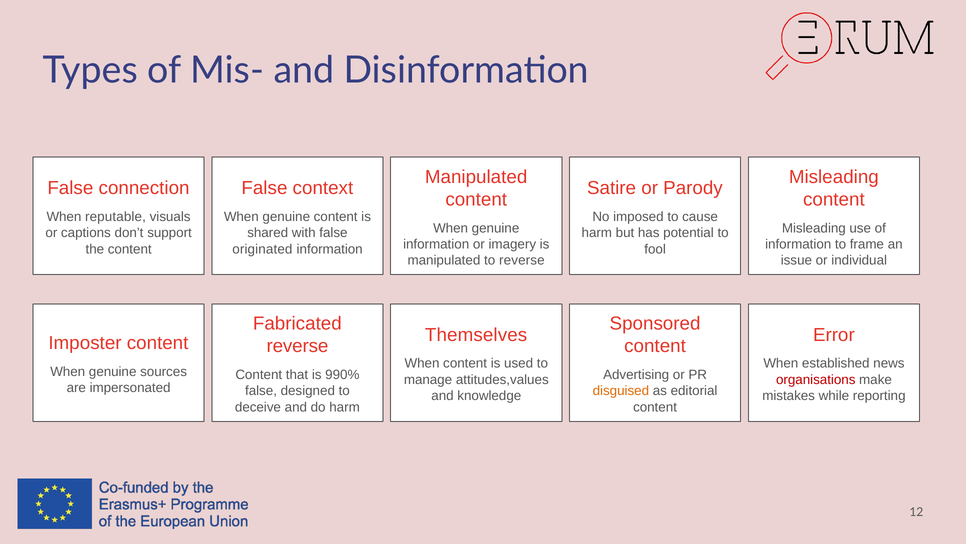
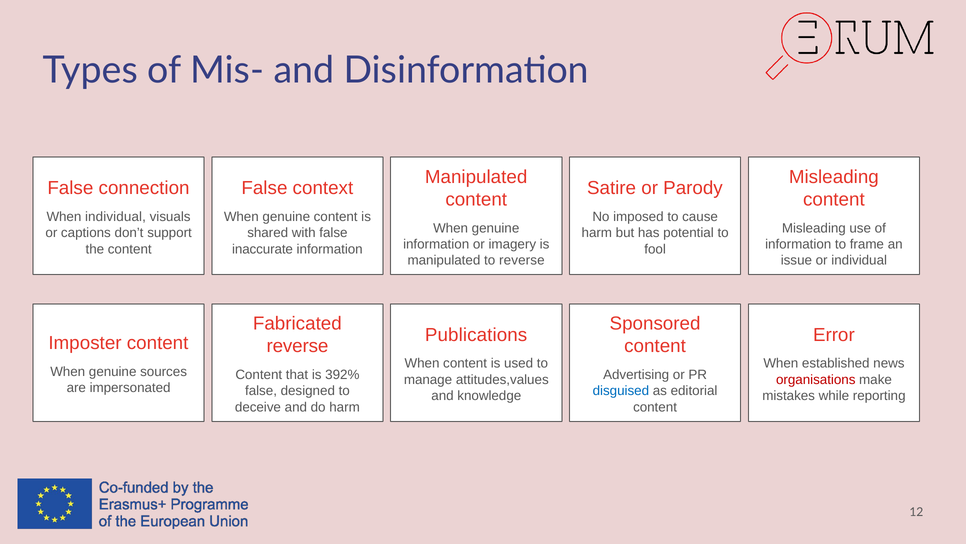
When reputable: reputable -> individual (115, 217)
originated: originated -> inaccurate (262, 249)
Themselves: Themselves -> Publications (476, 335)
990%: 990% -> 392% (342, 374)
disguised colour: orange -> blue (621, 391)
